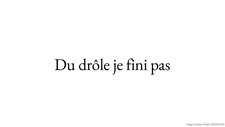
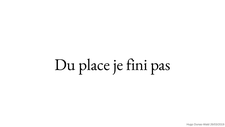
drôle: drôle -> place (94, 64)
